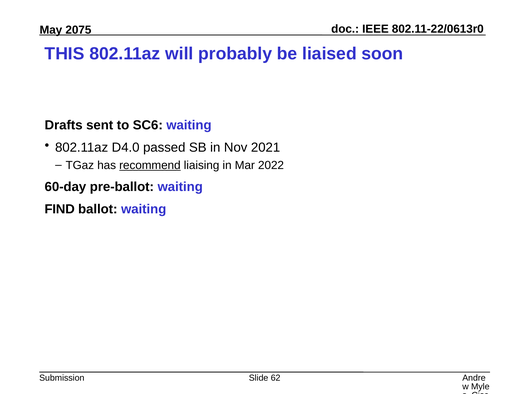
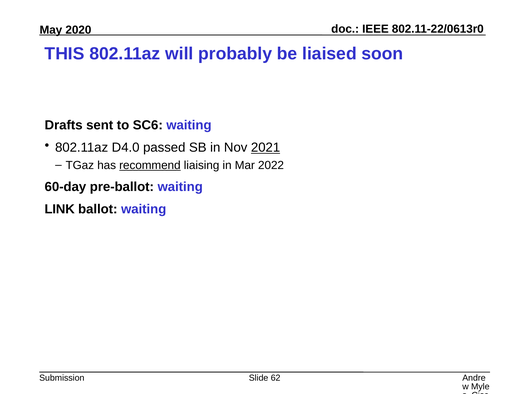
2075: 2075 -> 2020 (78, 30)
2021 underline: none -> present (266, 148)
FIND: FIND -> LINK (60, 209)
